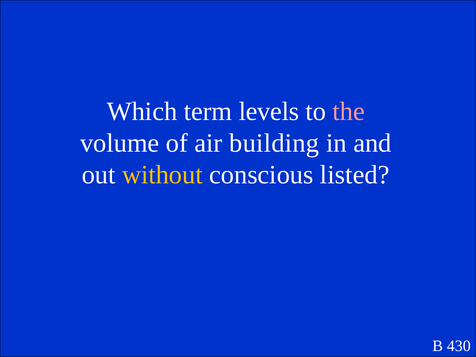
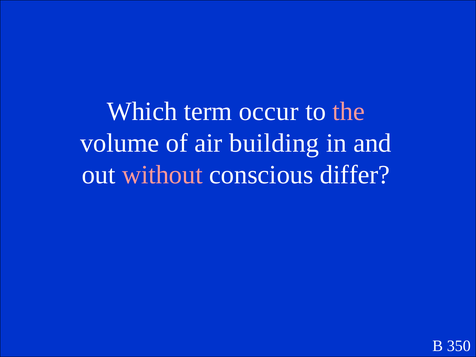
levels: levels -> occur (269, 111)
without colour: yellow -> pink (162, 175)
listed: listed -> differ (355, 175)
430: 430 -> 350 (459, 346)
